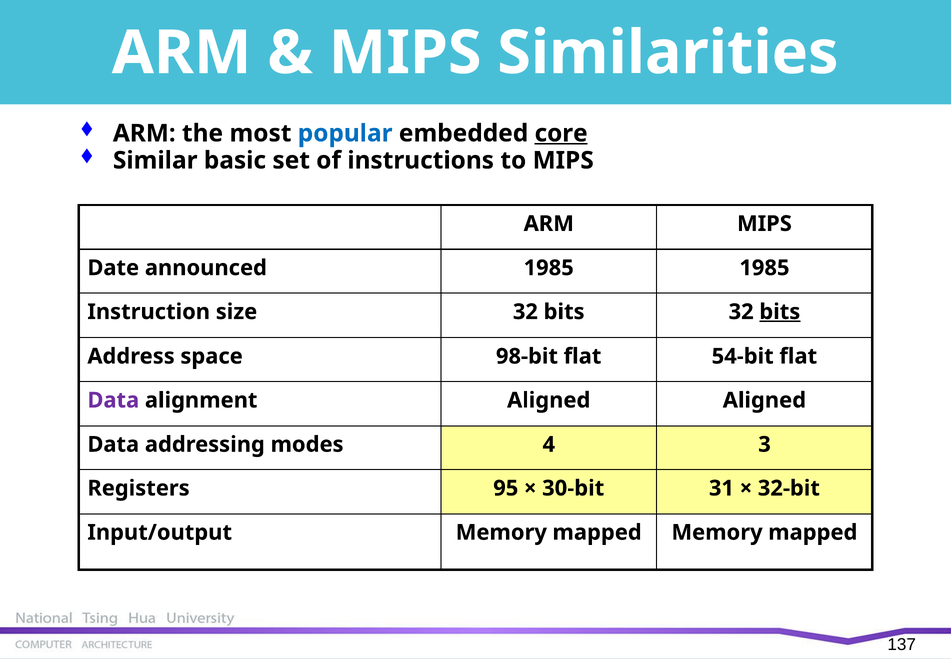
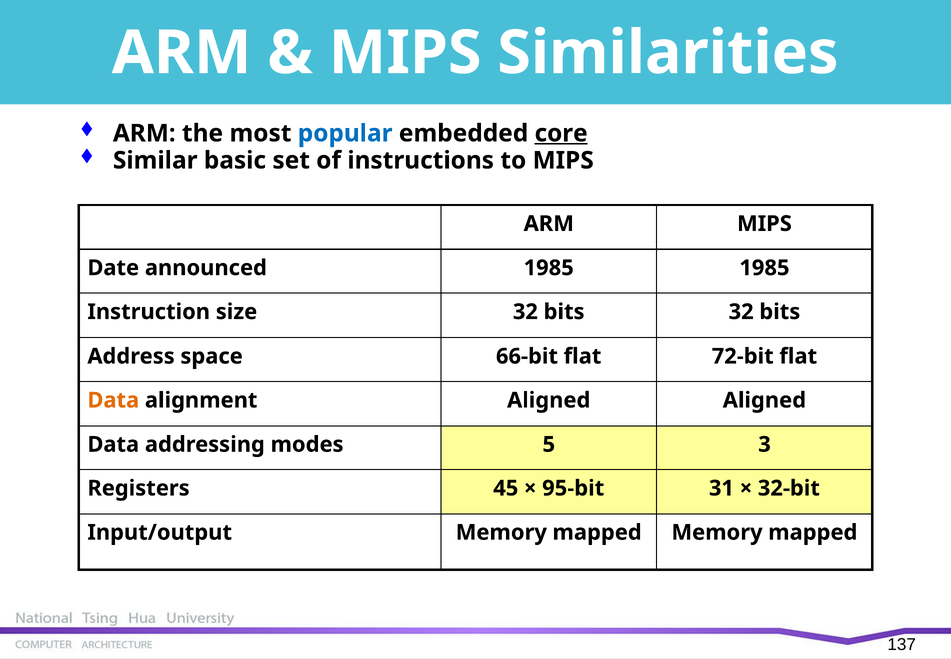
bits underline: present -> none (780, 312)
98-bit: 98-bit -> 66-bit (527, 356)
54-bit: 54-bit -> 72-bit (743, 356)
Data colour: purple -> orange (113, 400)
4: 4 -> 5 (549, 444)
95: 95 -> 45 (506, 488)
30-bit: 30-bit -> 95-bit (573, 488)
